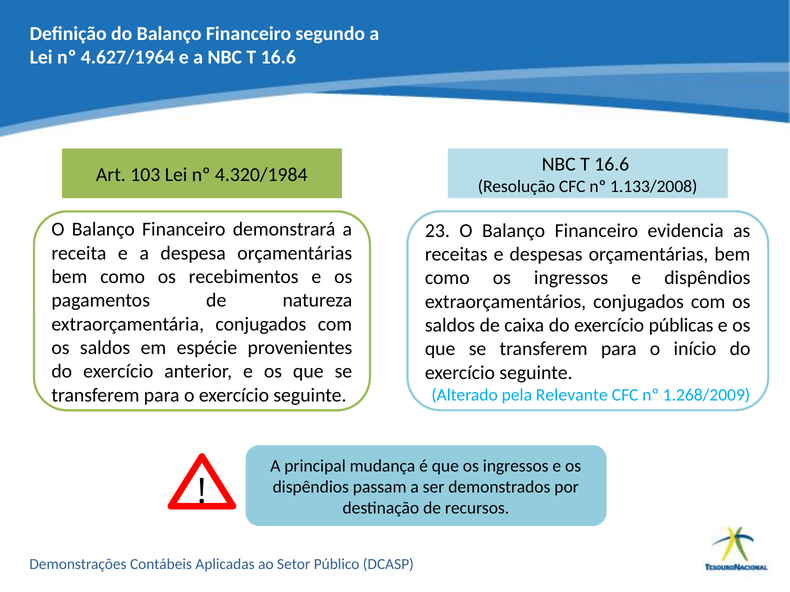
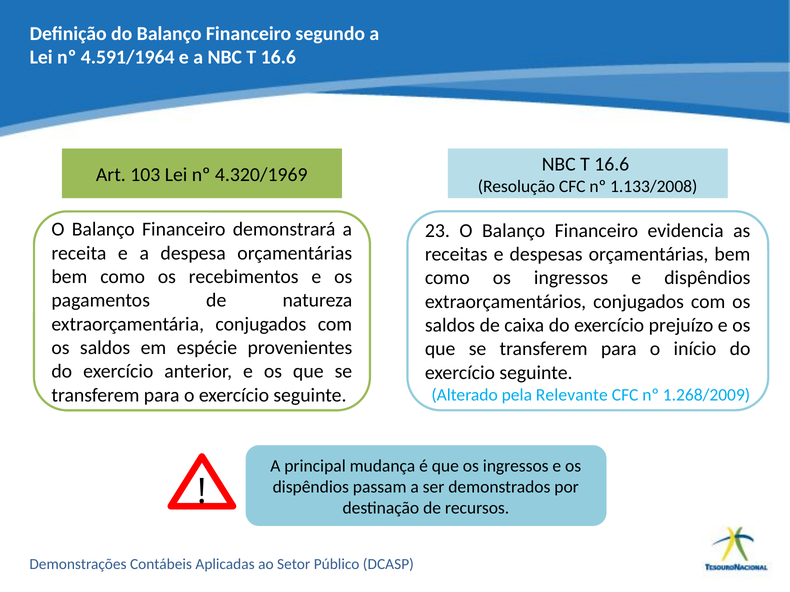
4.627/1964: 4.627/1964 -> 4.591/1964 (128, 57)
4.320/1984: 4.320/1984 -> 4.320/1969 (261, 175)
públicas: públicas -> prejuízo (681, 326)
